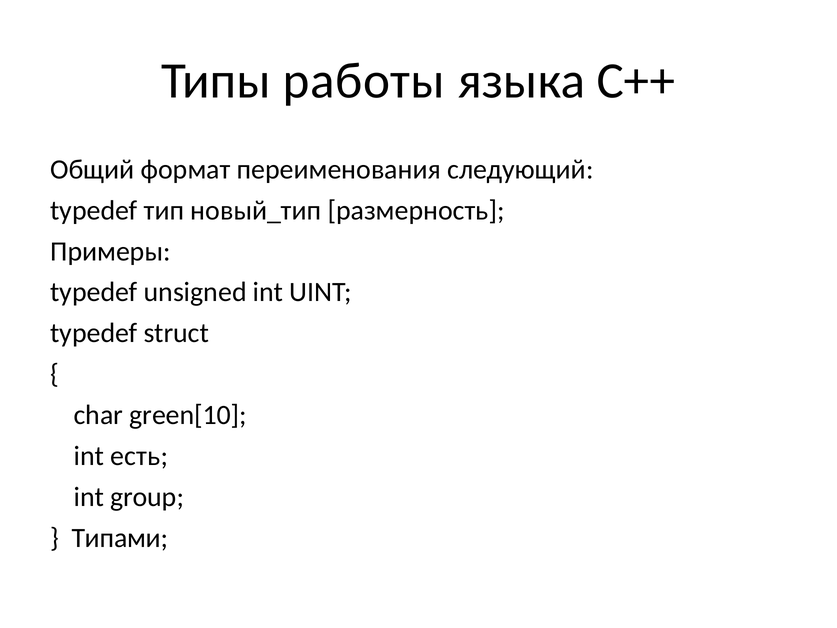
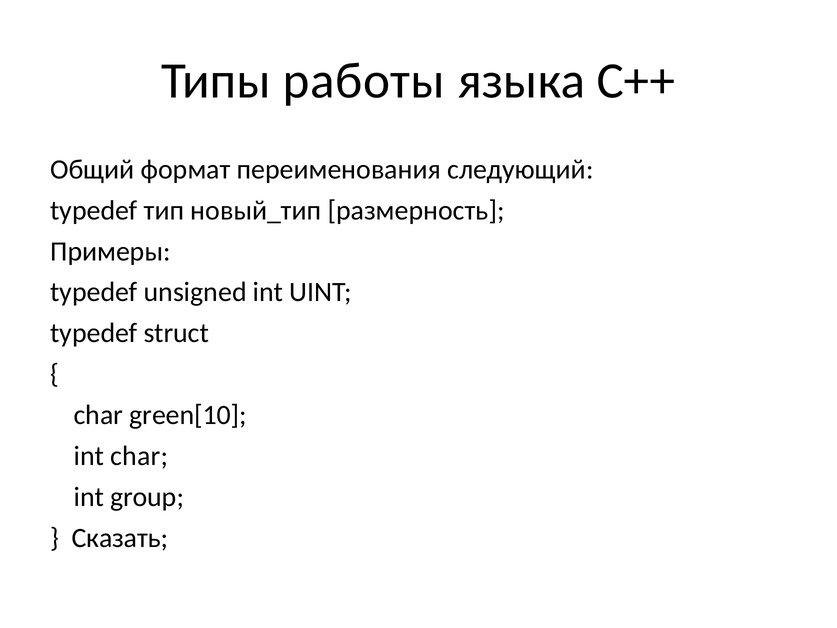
int есть: есть -> char (139, 456)
Типами: Типами -> Сказать (120, 538)
